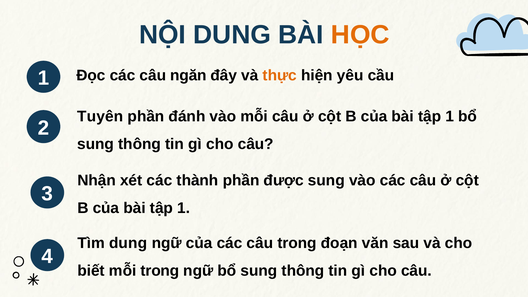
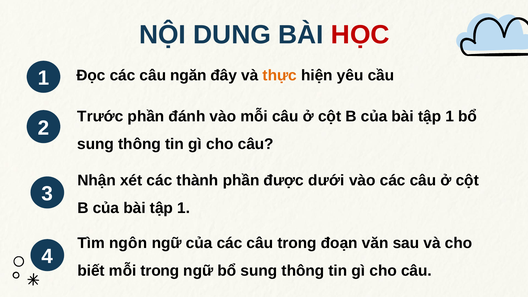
HỌC colour: orange -> red (360, 35)
Tuyên: Tuyên -> Trước (100, 116)
được sung: sung -> dưới (326, 180)
Tìm dung: dung -> ngôn (128, 243)
